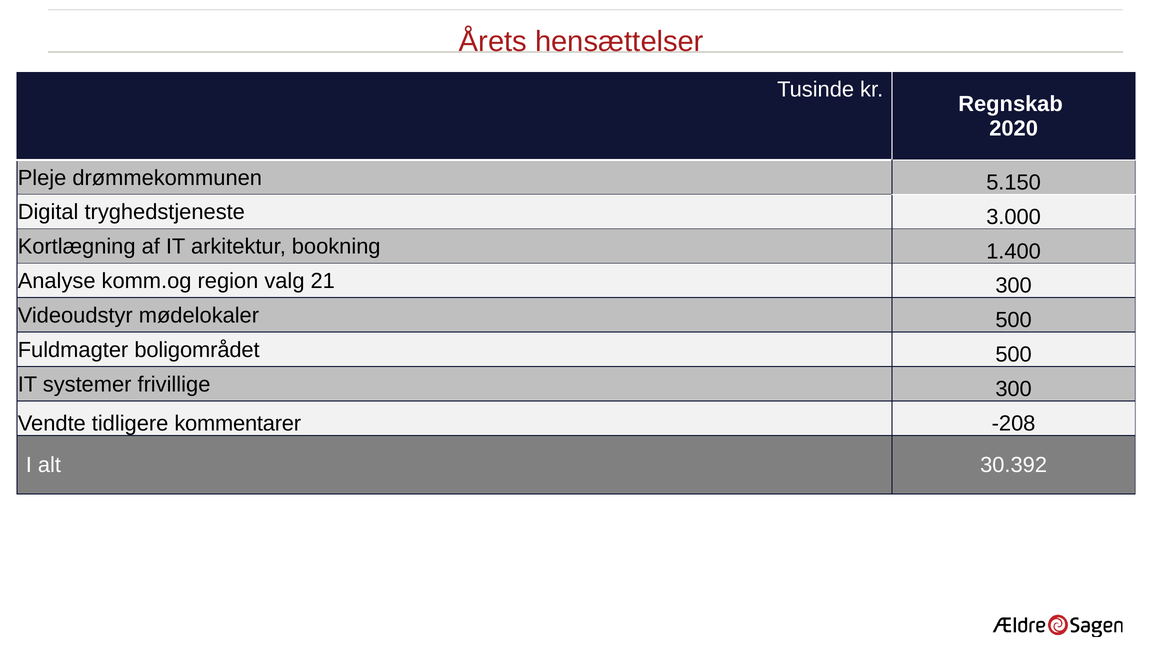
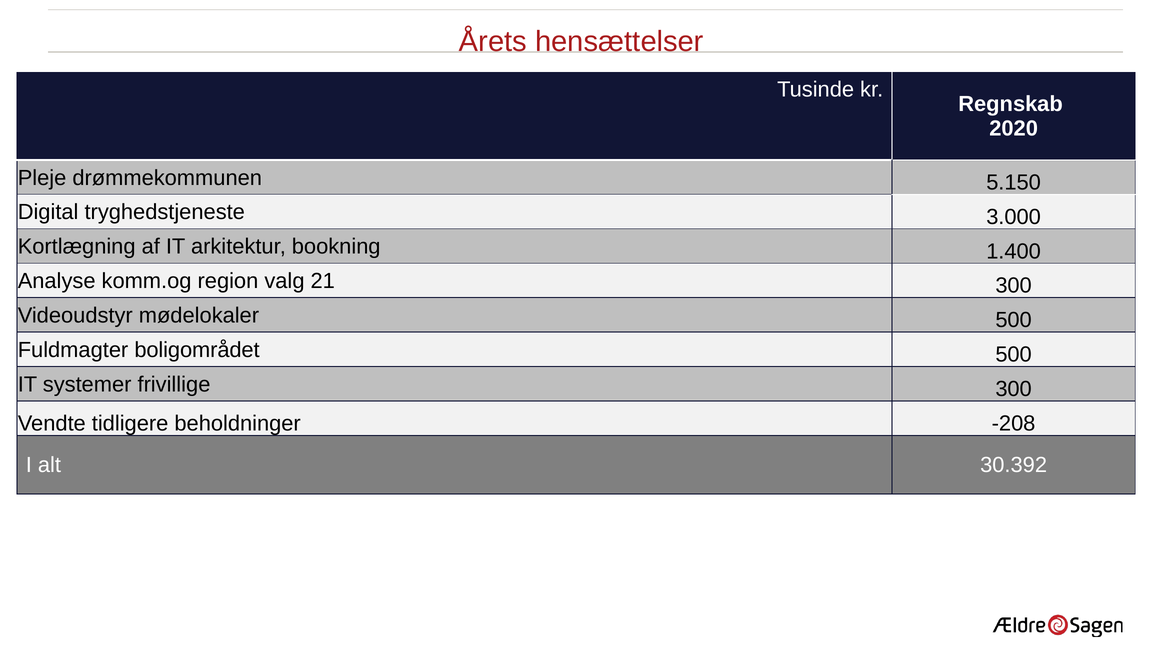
kommentarer: kommentarer -> beholdninger (238, 424)
